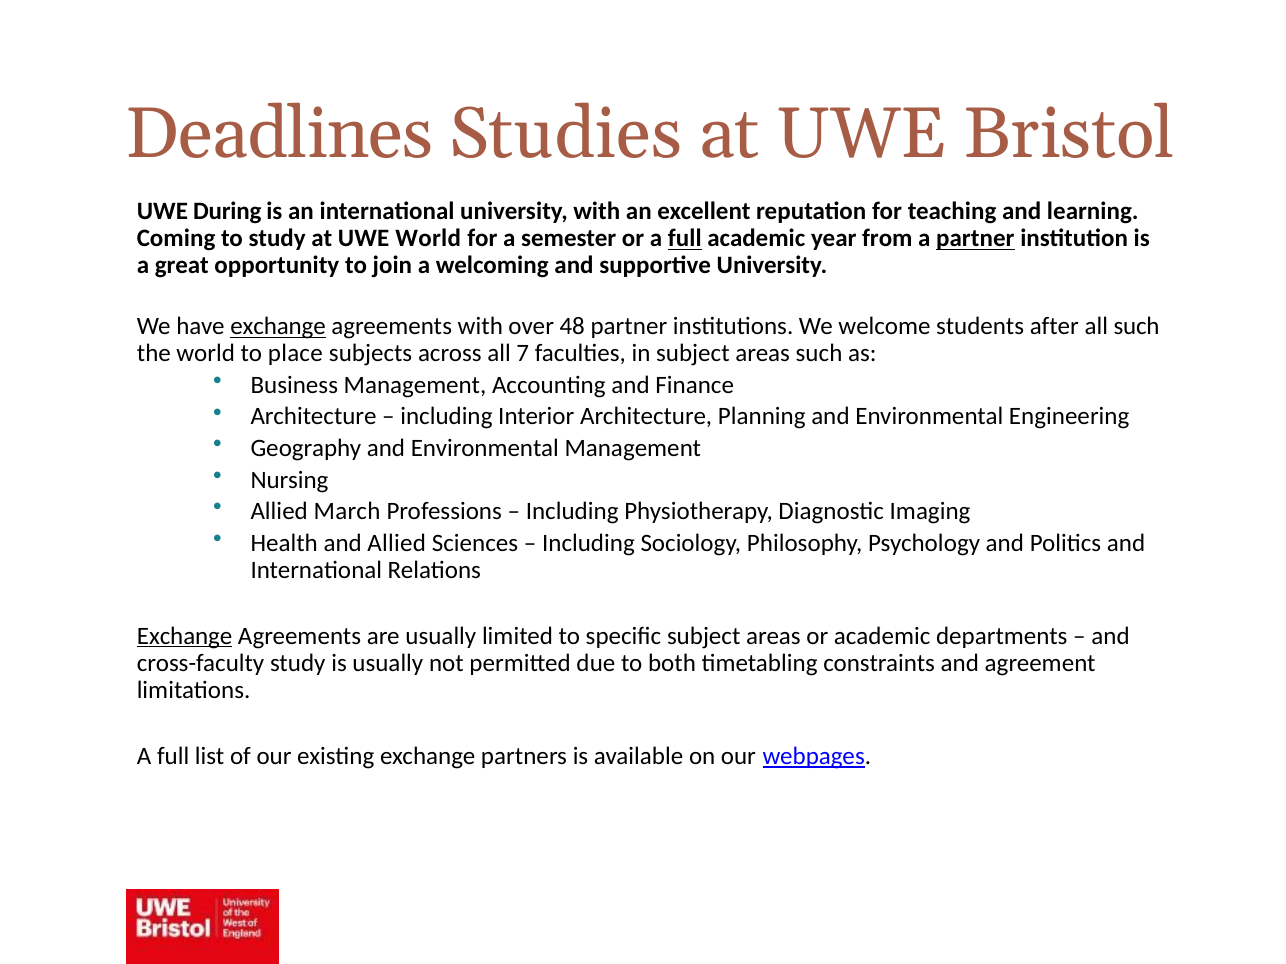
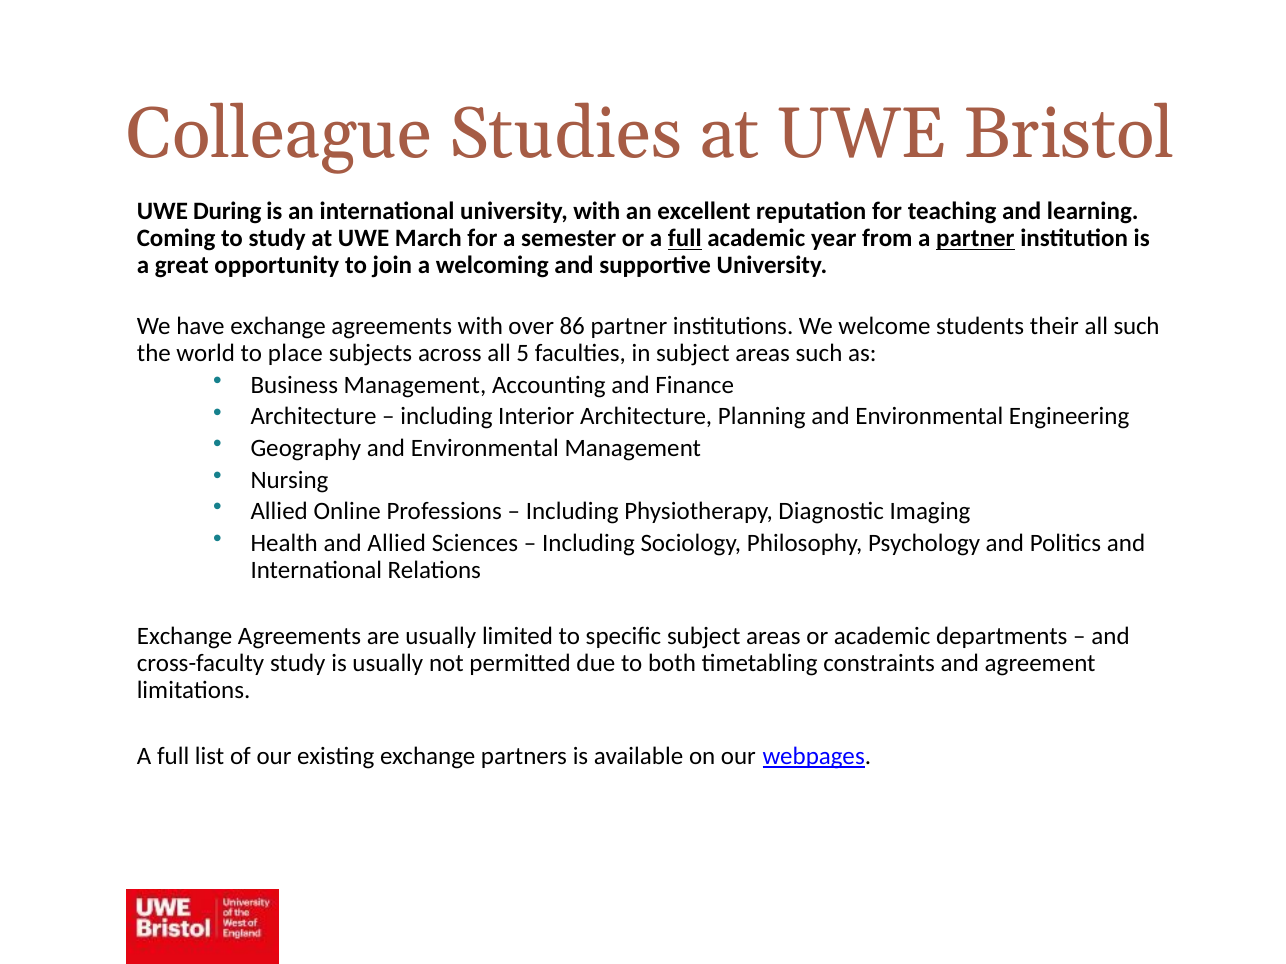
Deadlines: Deadlines -> Colleague (279, 134)
UWE World: World -> March (428, 239)
exchange underline: present -> none (278, 327)
48: 48 -> 86 (572, 327)
after: after -> their (1054, 327)
7: 7 -> 5 (523, 354)
March: March -> Online (347, 512)
Exchange underline: present -> none (185, 636)
